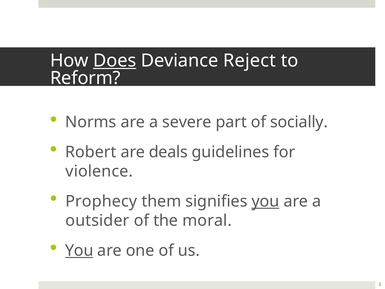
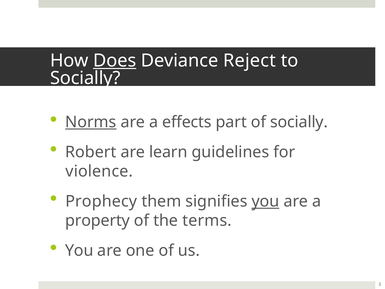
Reform: Reform -> Socially (85, 78)
Norms underline: none -> present (91, 122)
severe: severe -> effects (187, 122)
deals: deals -> learn (168, 152)
outsider: outsider -> property (98, 220)
moral: moral -> terms (207, 220)
You underline: present -> none (79, 250)
